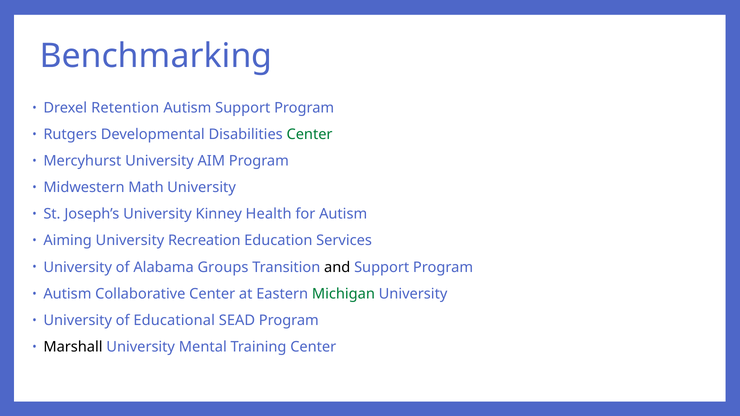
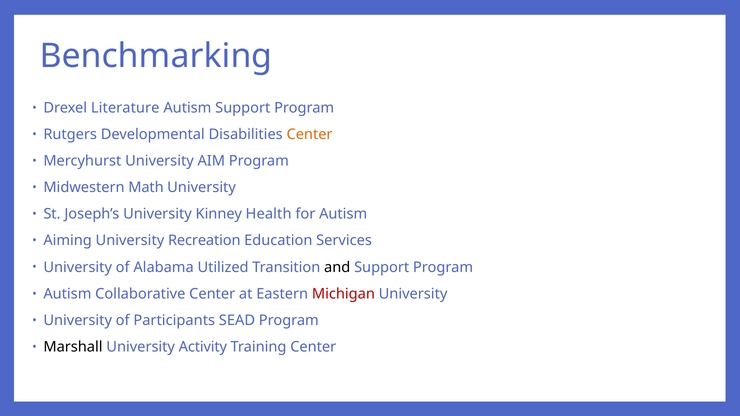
Retention: Retention -> Literature (125, 108)
Center colour: green -> orange (310, 134)
Groups: Groups -> Utilized (223, 267)
Michigan colour: green -> red (343, 294)
Educational: Educational -> Participants (174, 321)
Mental: Mental -> Activity (203, 347)
